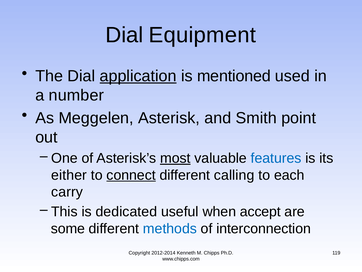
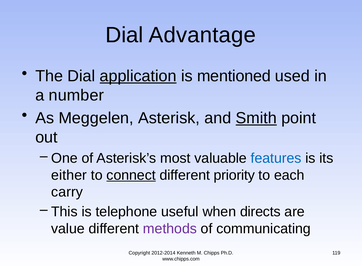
Equipment: Equipment -> Advantage (202, 35)
Smith underline: none -> present (256, 118)
most underline: present -> none (175, 158)
calling: calling -> priority (234, 175)
dedicated: dedicated -> telephone (126, 211)
accept: accept -> directs (260, 211)
some: some -> value (68, 228)
methods colour: blue -> purple (170, 228)
interconnection: interconnection -> communicating (264, 228)
